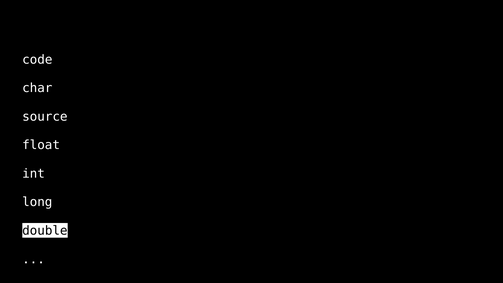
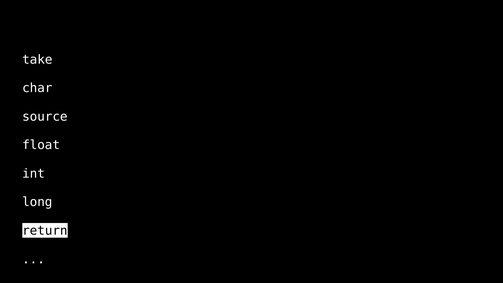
code: code -> take (37, 60)
double: double -> return (45, 231)
